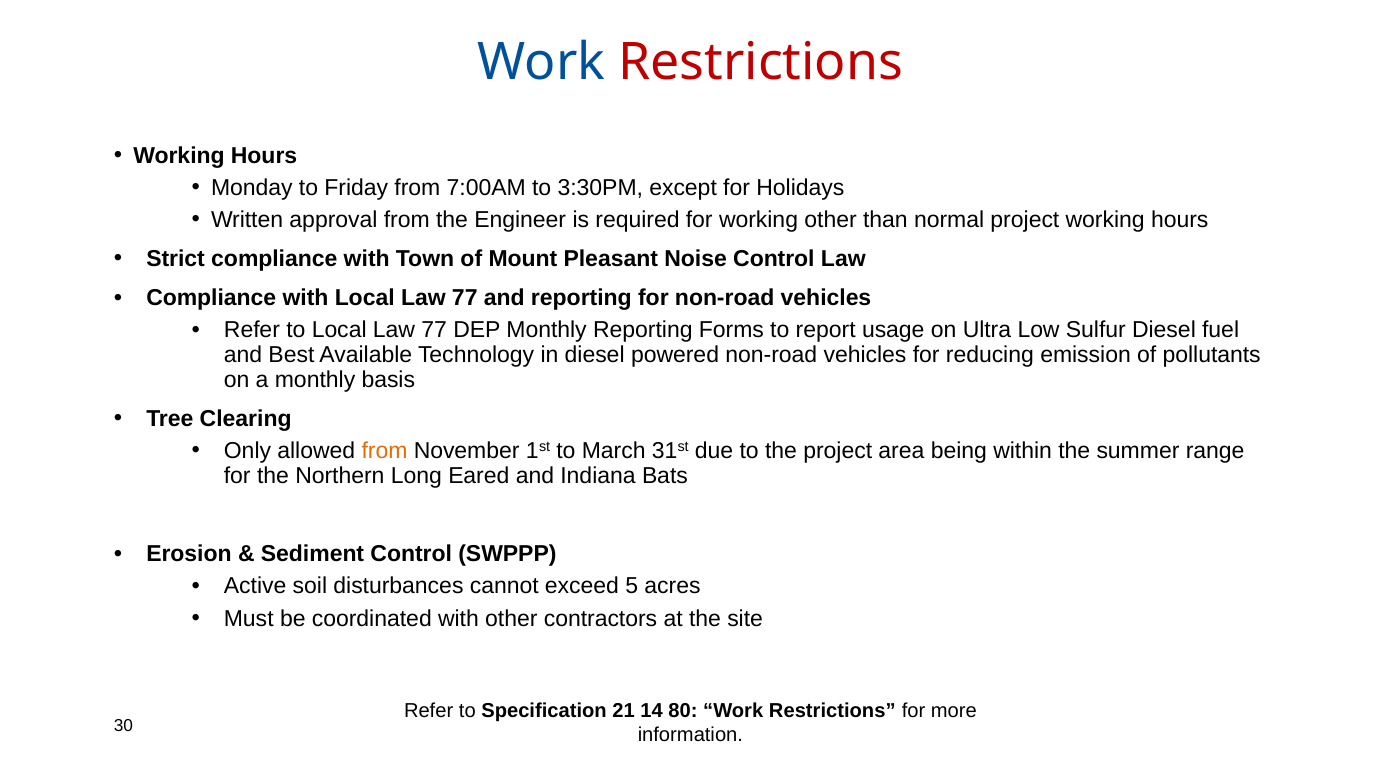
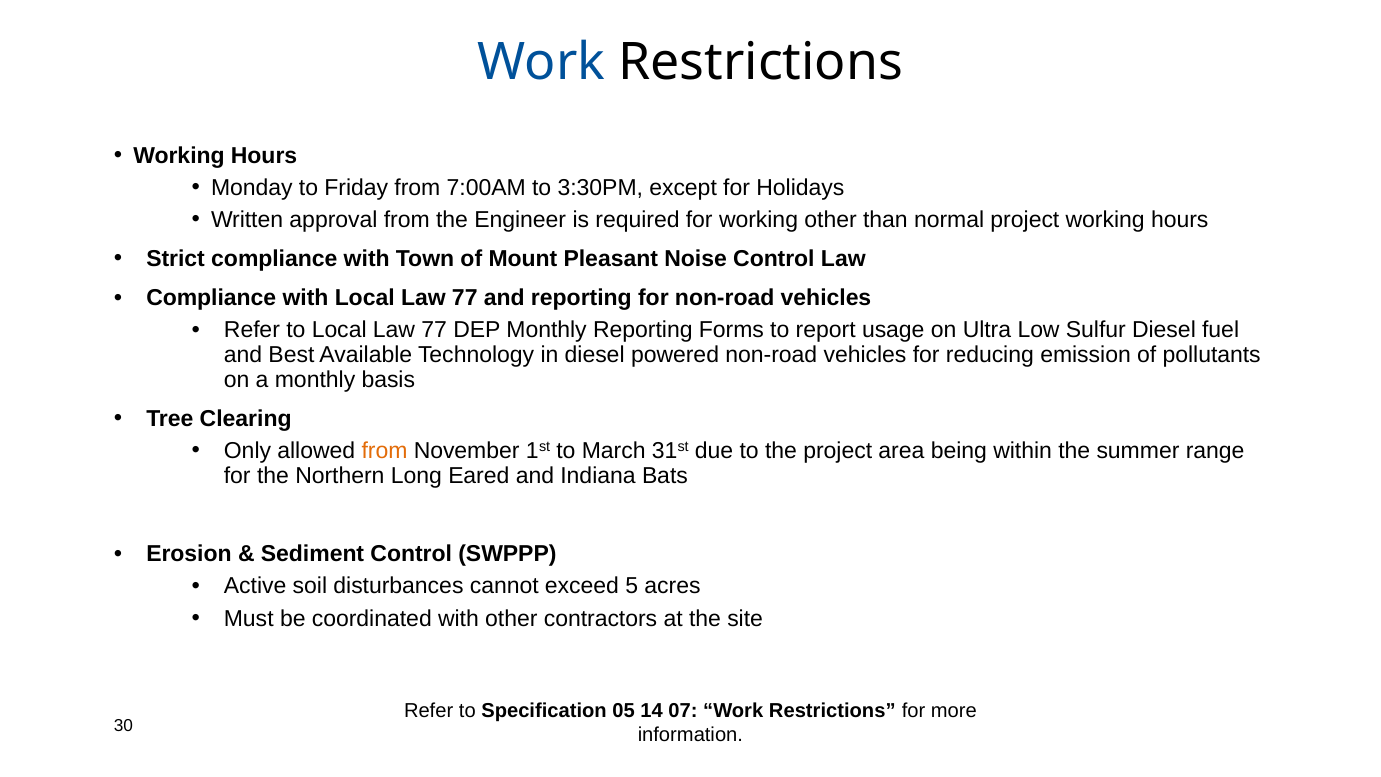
Restrictions colour: red -> black (761, 62)
21: 21 -> 05 (624, 710)
80: 80 -> 07 (683, 710)
